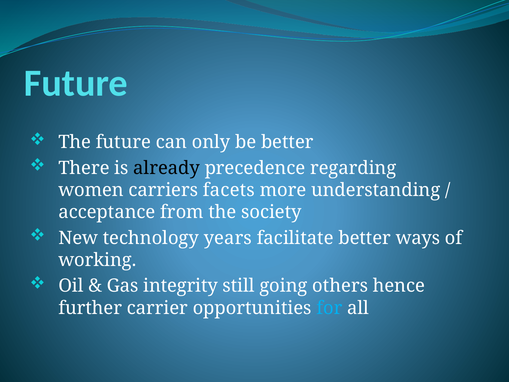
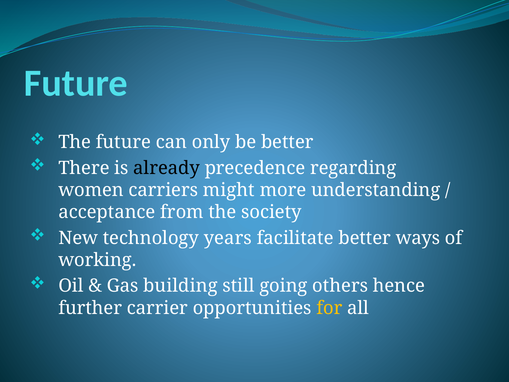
facets: facets -> might (229, 190)
integrity: integrity -> building (180, 286)
for colour: light blue -> yellow (329, 308)
